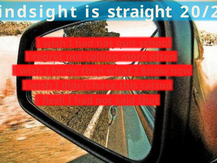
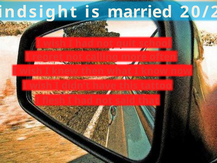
is straight: straight -> married (140, 12)
